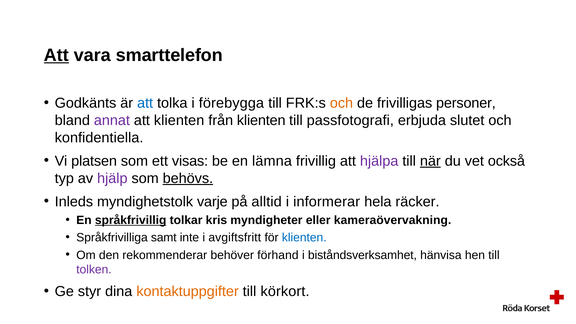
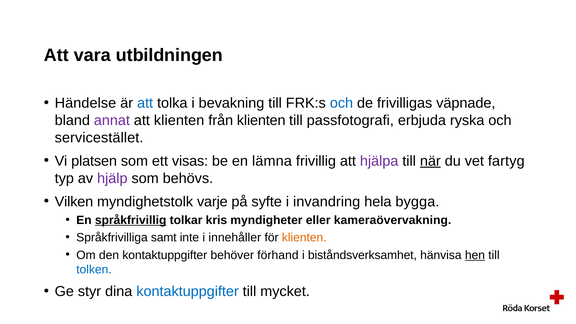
Att underline: present -> none (56, 55)
smarttelefon: smarttelefon -> utbildningen (169, 55)
Godkänts: Godkänts -> Händelse (85, 103)
förebygga: förebygga -> bevakning (231, 103)
och colour: orange -> blue (341, 103)
personer: personer -> väpnade (466, 103)
slutet: slutet -> ryska (467, 120)
konfidentiella: konfidentiella -> servicestället (99, 138)
också: också -> fartyg (506, 161)
behövs underline: present -> none (188, 178)
Inleds: Inleds -> Vilken (74, 202)
alltid: alltid -> syfte (267, 202)
informerar: informerar -> invandring (327, 202)
räcker: räcker -> bygga (417, 202)
avgiftsfritt: avgiftsfritt -> innehåller (235, 238)
klienten colour: blue -> orange (304, 238)
den rekommenderar: rekommenderar -> kontaktuppgifter (165, 255)
hen underline: none -> present (475, 255)
tolken colour: purple -> blue (94, 269)
kontaktuppgifter colour: orange -> blue (188, 291)
körkort: körkort -> mycket (285, 291)
